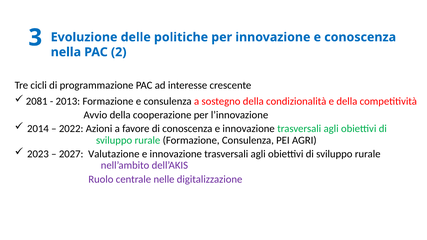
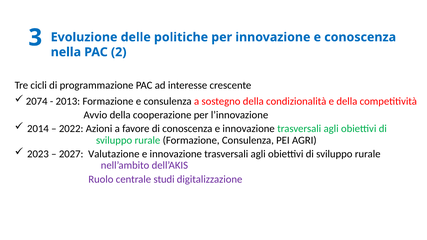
2081: 2081 -> 2074 (37, 101)
nelle: nelle -> studi (164, 179)
